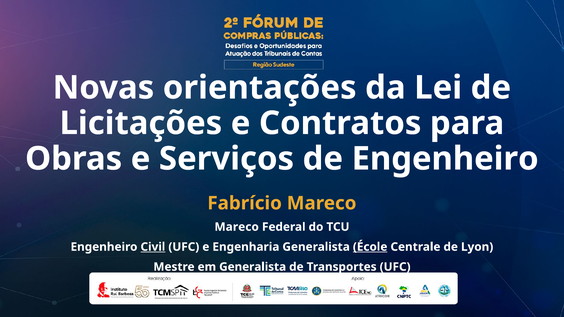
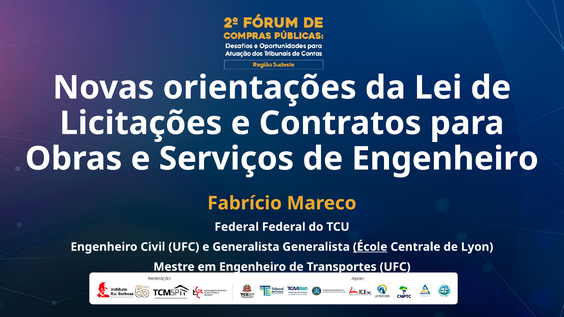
Mareco: Mareco -> Federal (237, 227)
Civil underline: present -> none (153, 247)
e Engenharia: Engenharia -> Generalista (246, 247)
em Generalista: Generalista -> Engenheiro (253, 267)
